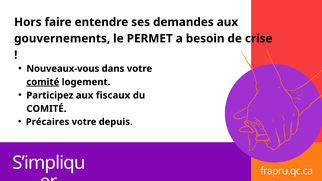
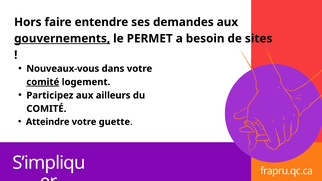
gouvernements underline: none -> present (62, 39)
crise: crise -> sites (259, 39)
fiscaux: fiscaux -> ailleurs (113, 95)
Précaires: Précaires -> Atteindre (48, 122)
depuis: depuis -> guette (114, 122)
